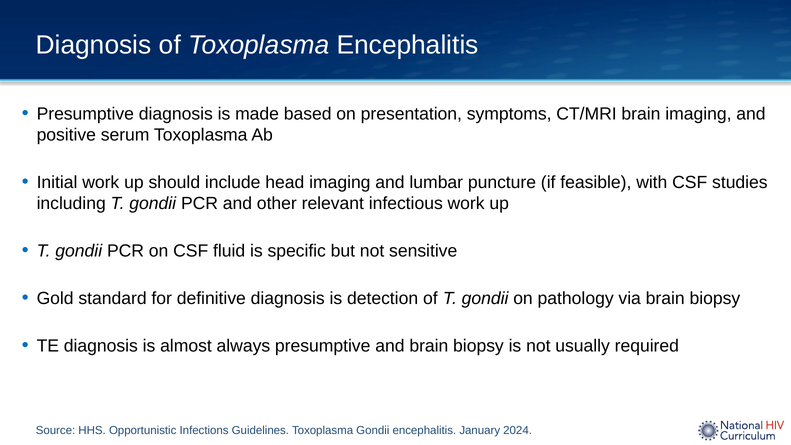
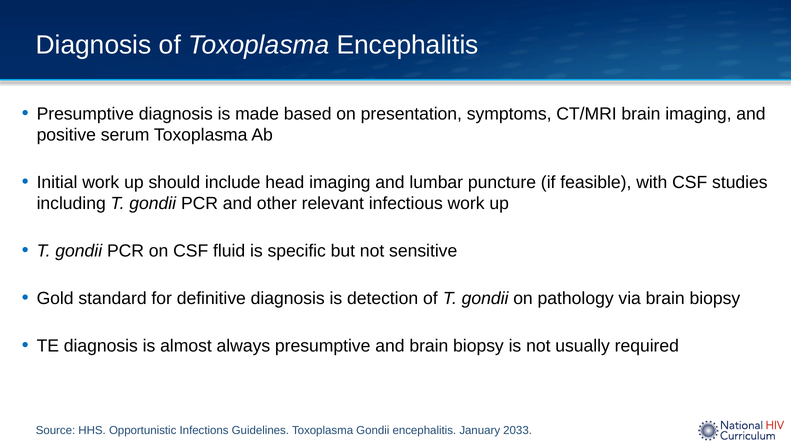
2024: 2024 -> 2033 (518, 430)
